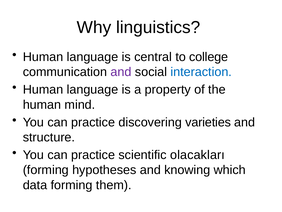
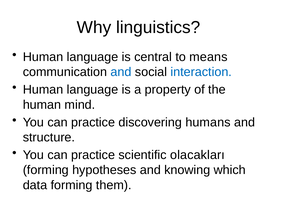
college: college -> means (208, 57)
and colour: purple -> blue (121, 72)
varieties: varieties -> humans (208, 122)
